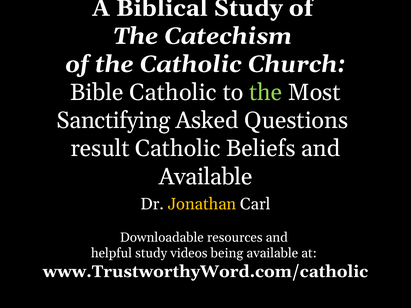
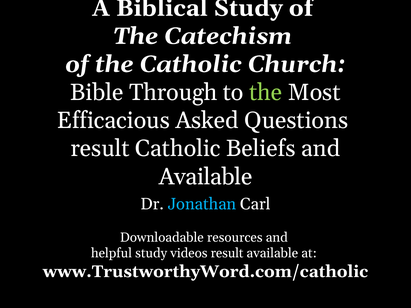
Bible Catholic: Catholic -> Through (173, 92)
Sanctifying: Sanctifying -> Efficacious (113, 121)
Jonathan colour: yellow -> light blue (202, 204)
videos being: being -> result (227, 254)
